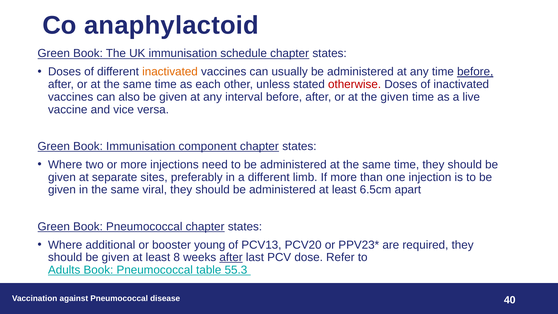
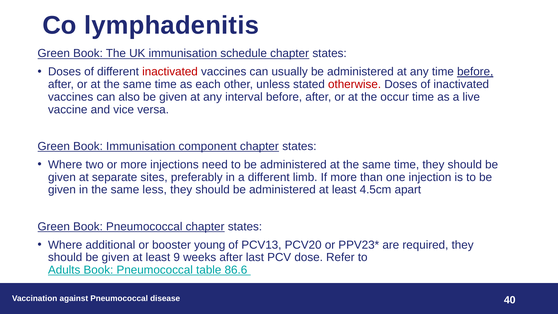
anaphylactoid: anaphylactoid -> lymphadenitis (171, 25)
inactivated colour: orange -> red (170, 72)
the given: given -> occur (395, 97)
viral: viral -> less (155, 190)
6.5cm: 6.5cm -> 4.5cm (376, 190)
8: 8 -> 9 (177, 257)
after underline: present -> none (231, 257)
55.3: 55.3 -> 86.6 (236, 270)
